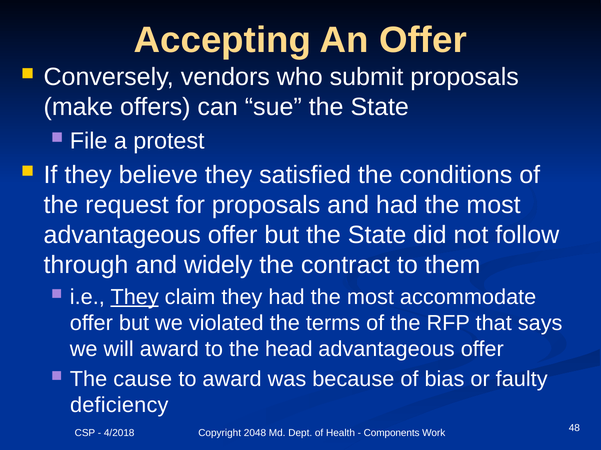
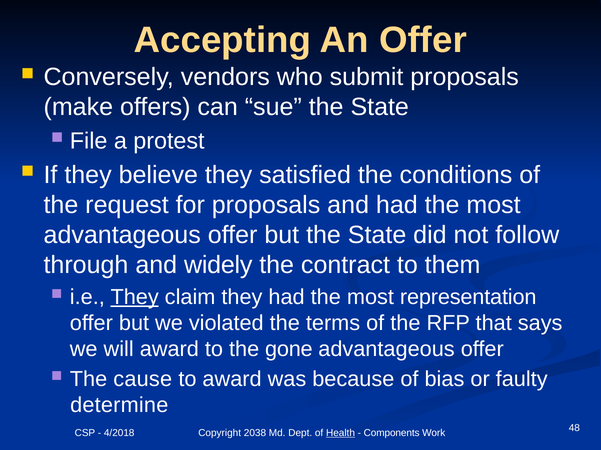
accommodate: accommodate -> representation (468, 298)
head: head -> gone (289, 350)
deficiency: deficiency -> determine (119, 406)
2048: 2048 -> 2038 (255, 434)
Health underline: none -> present (341, 434)
